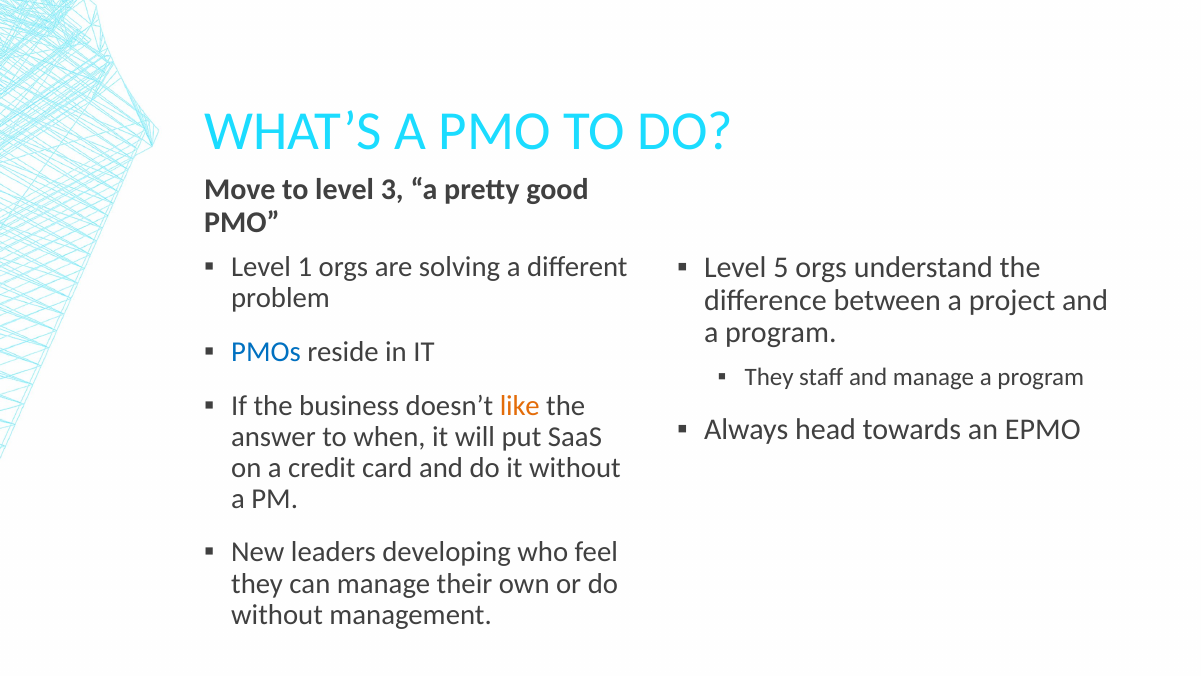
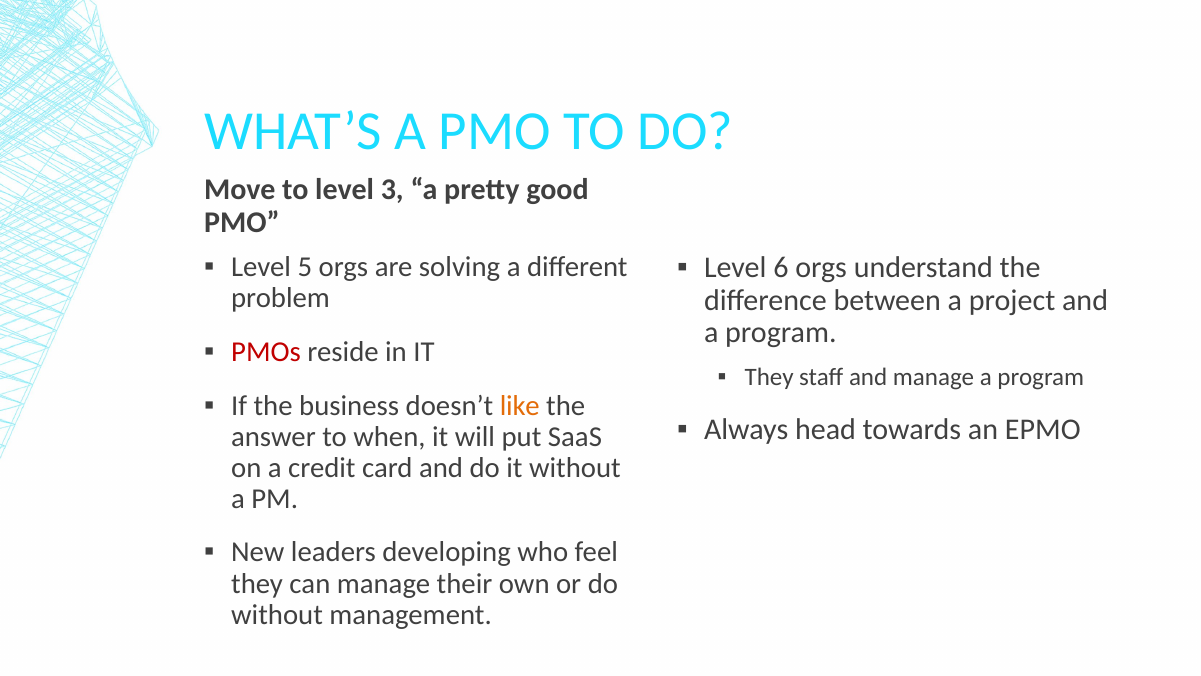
1: 1 -> 5 (305, 267)
5: 5 -> 6 (781, 268)
PMOs colour: blue -> red (266, 352)
